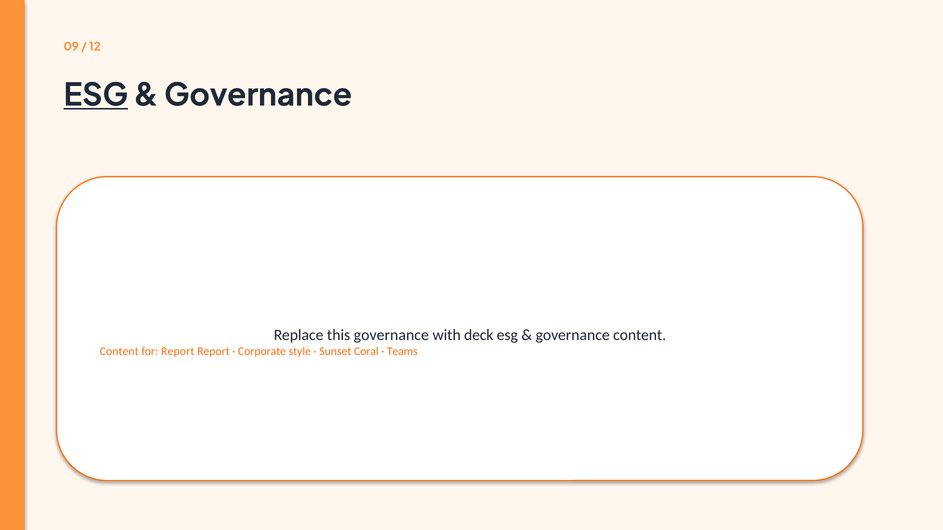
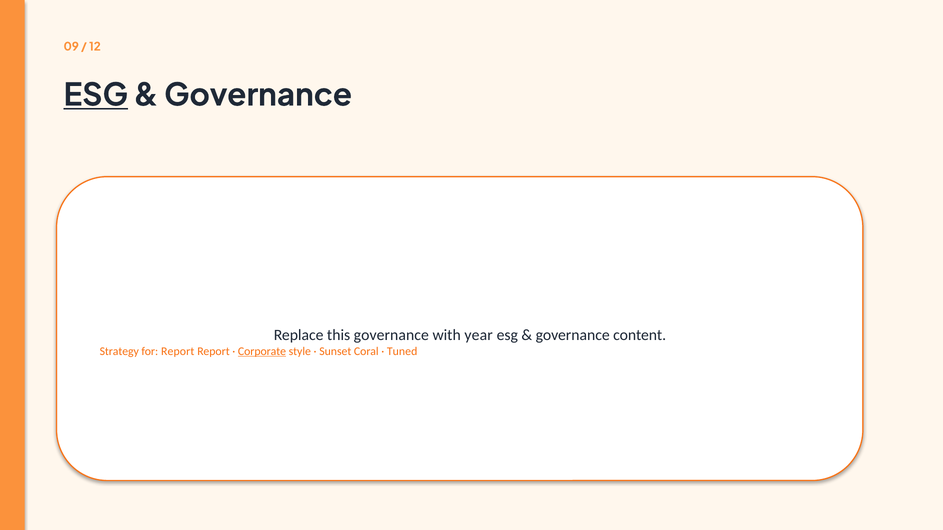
deck: deck -> year (479, 335)
Content: Content -> Strategy (119, 351)
Corporate underline: none -> present (262, 351)
Teams: Teams -> Tuned (402, 351)
